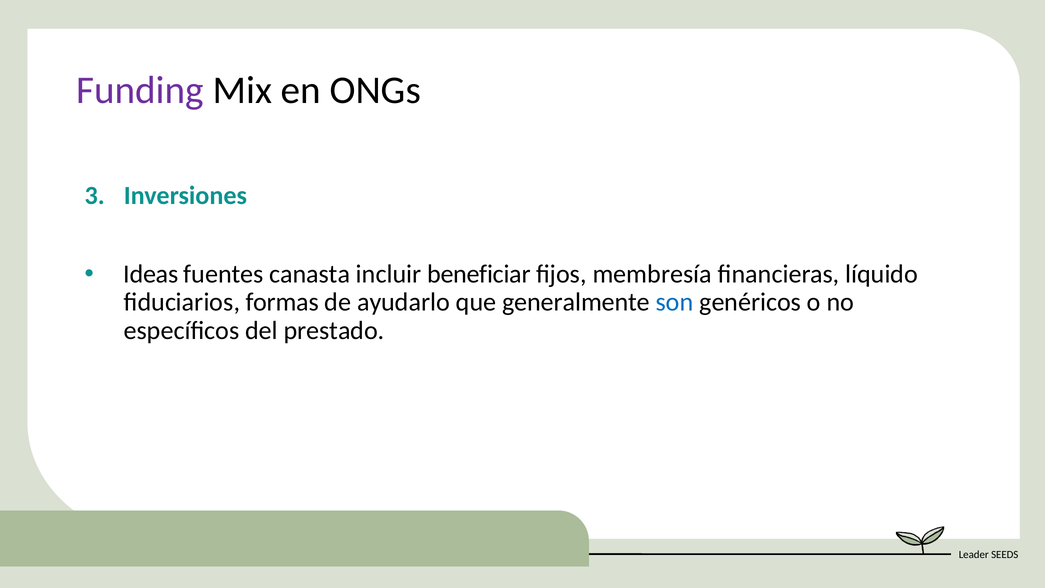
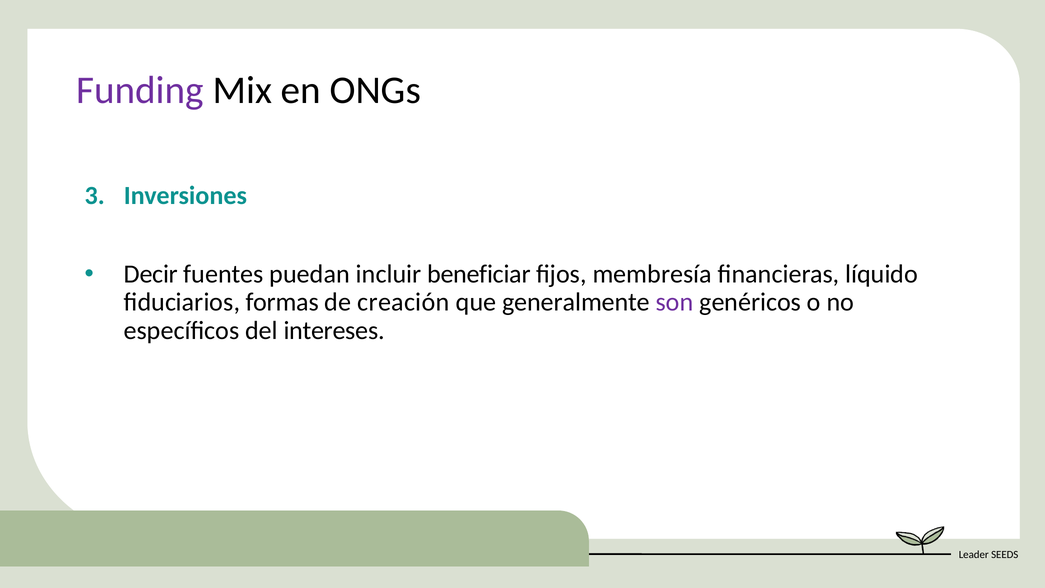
Ideas: Ideas -> Decir (151, 274)
canasta: canasta -> puedan (310, 274)
ayudarlo: ayudarlo -> creación (403, 302)
son colour: blue -> purple (675, 302)
prestado: prestado -> intereses (334, 330)
